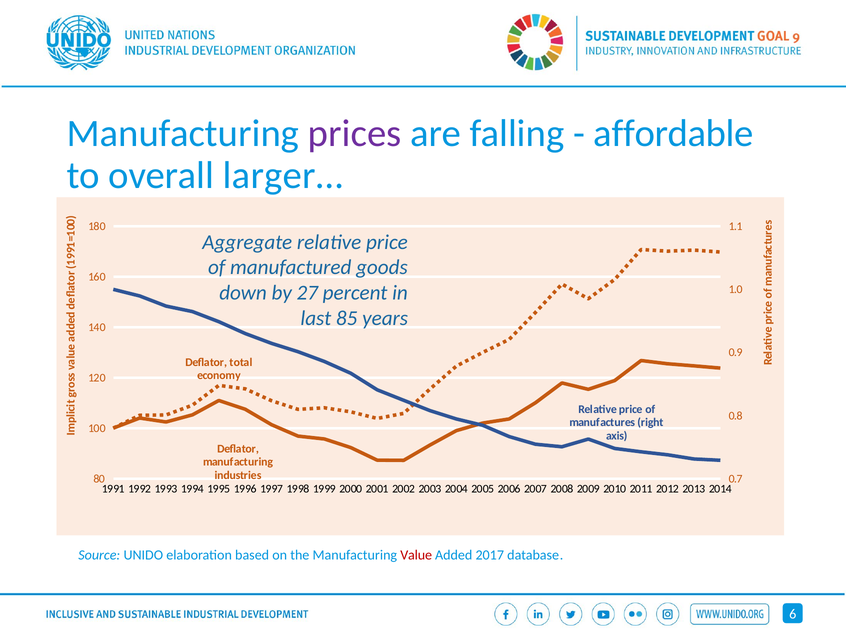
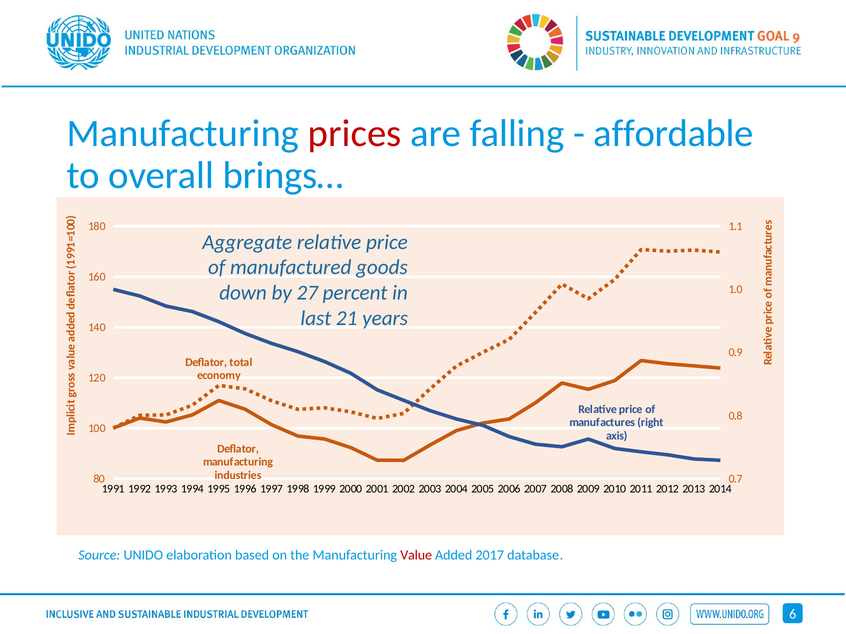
prices colour: purple -> red (355, 134)
larger…: larger… -> brings… (283, 176)
85: 85 -> 21 (347, 318)
